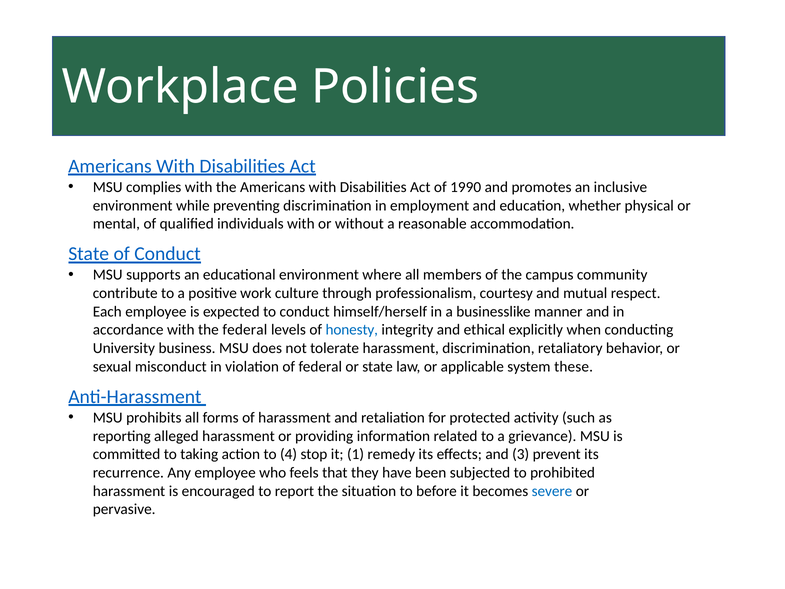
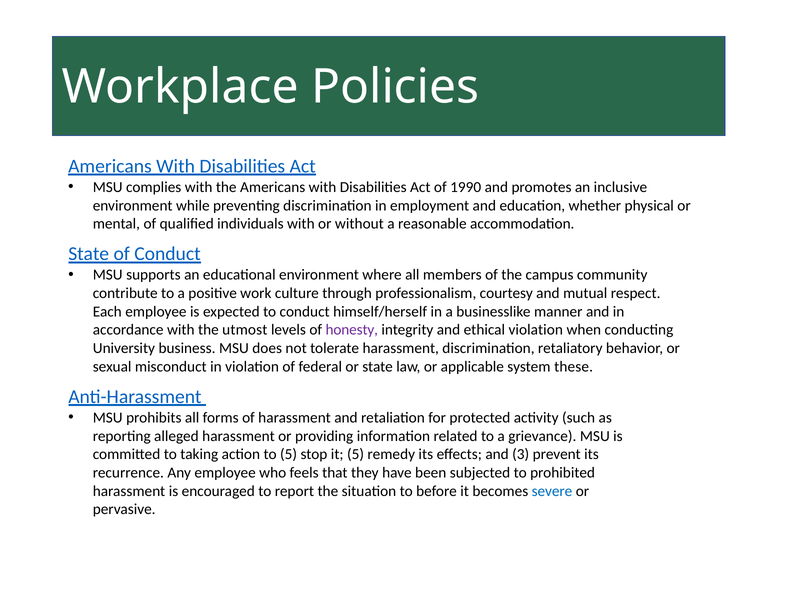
the federal: federal -> utmost (245, 330)
honesty colour: blue -> purple (352, 330)
ethical explicitly: explicitly -> violation (536, 330)
to 4: 4 -> 5 (289, 454)
it 1: 1 -> 5 (356, 454)
